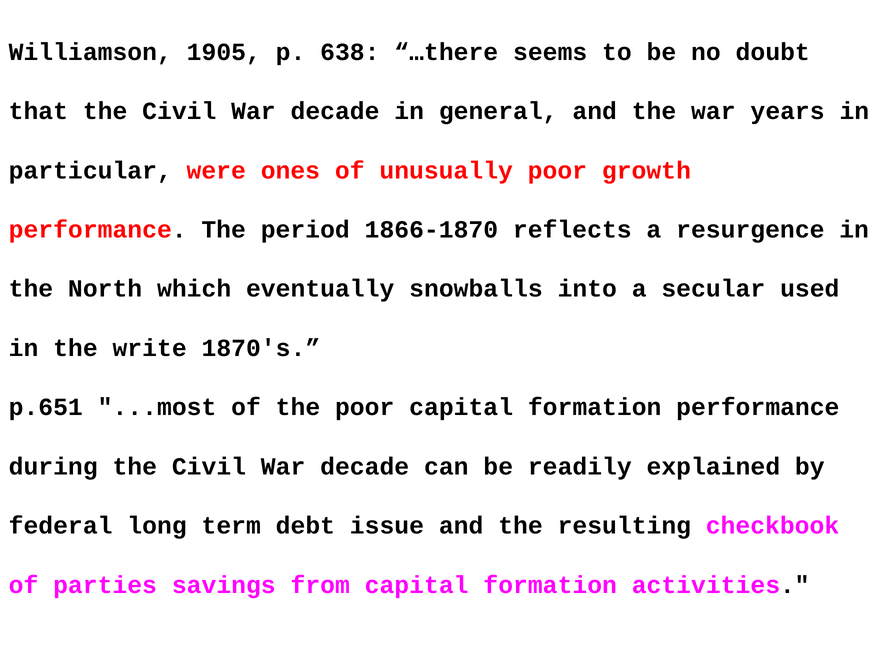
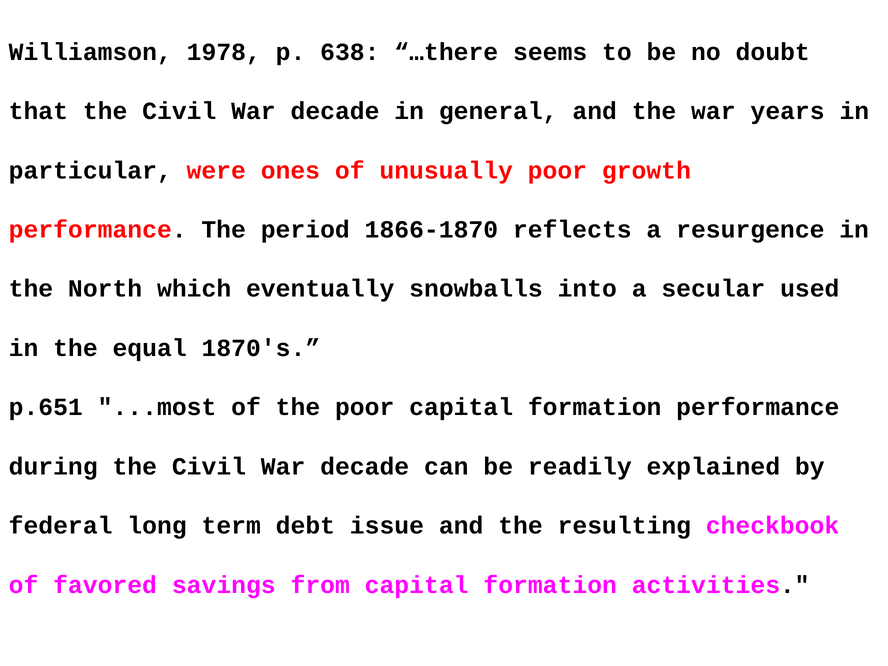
1905: 1905 -> 1978 (224, 52)
write: write -> equal (150, 348)
parties: parties -> favored (105, 585)
